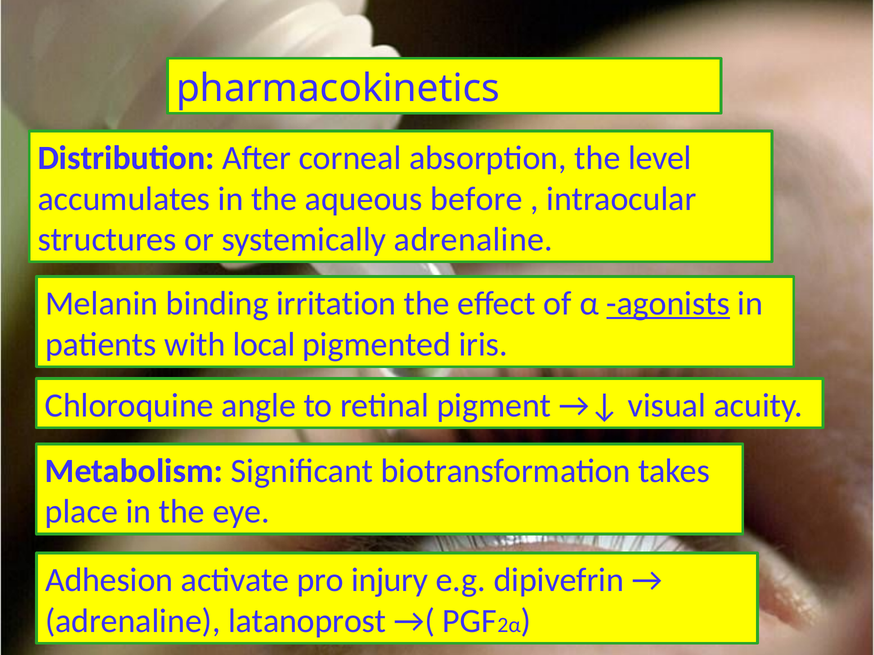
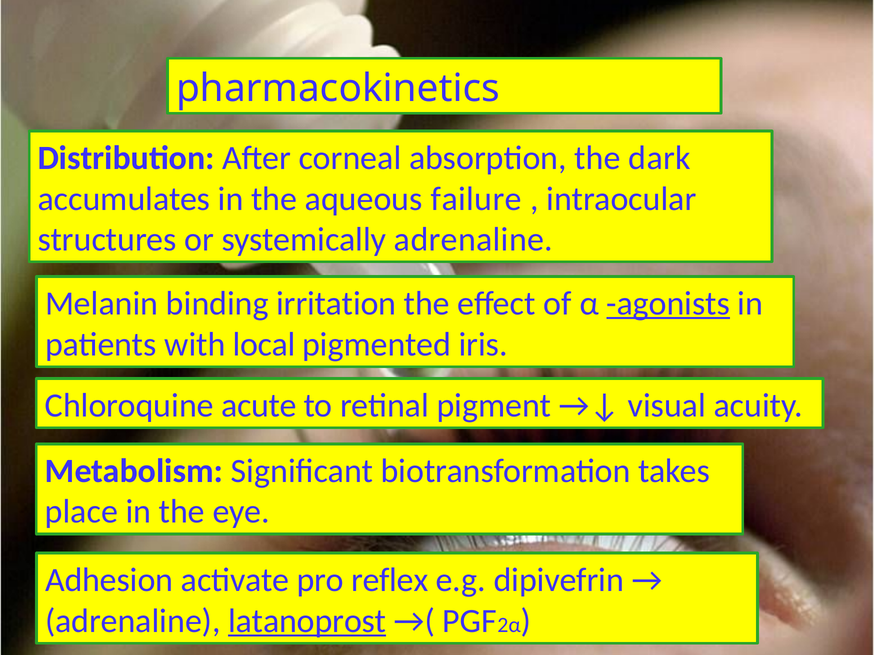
level: level -> dark (660, 158)
before: before -> failure (476, 199)
angle: angle -> acute (259, 406)
injury: injury -> reflex (390, 581)
latanoprost underline: none -> present (307, 621)
